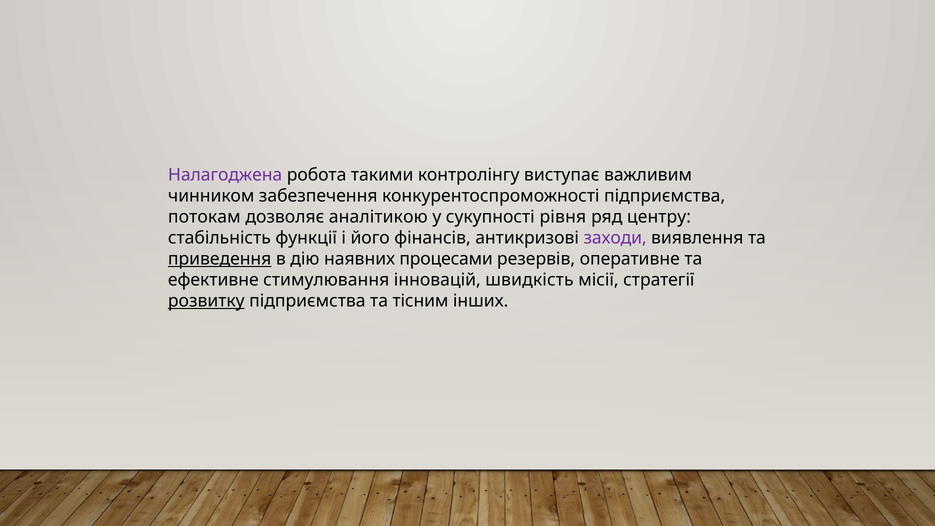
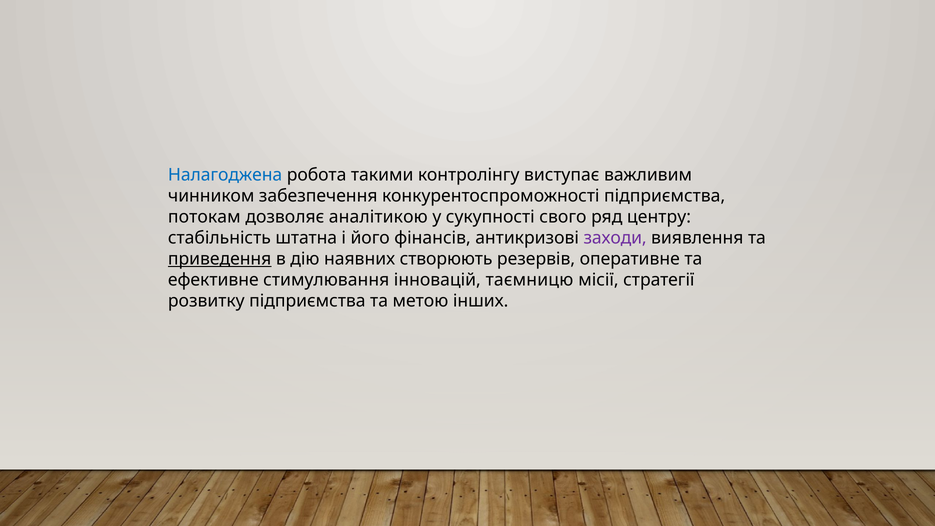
Налагоджена colour: purple -> blue (225, 175)
рівня: рівня -> свого (563, 217)
функції: функції -> штатна (306, 238)
процесами: процесами -> створюють (446, 259)
швидкість: швидкість -> таємницю (529, 280)
розвитку underline: present -> none (206, 301)
тісним: тісним -> метою (420, 301)
